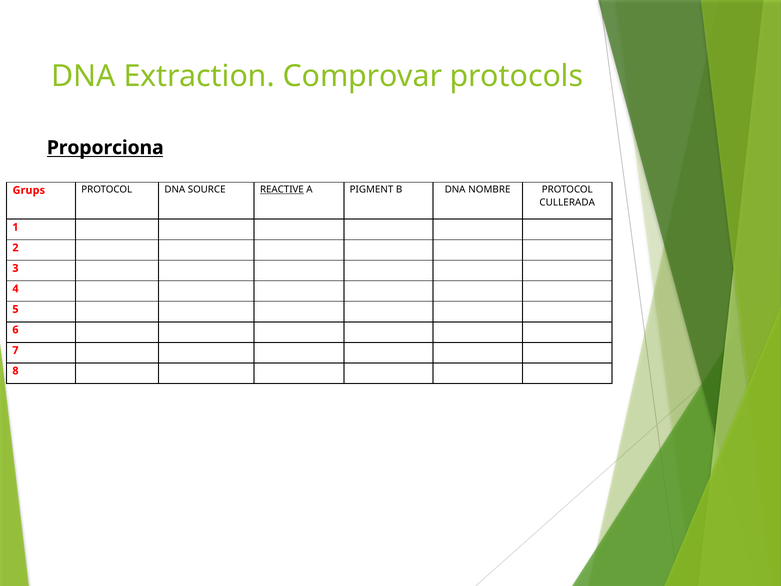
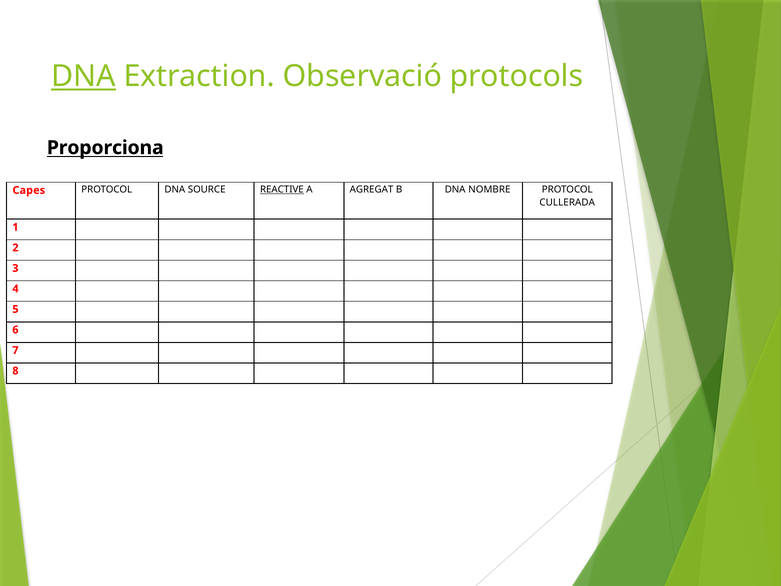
DNA underline: none -> present (84, 76)
Comprovar: Comprovar -> Observació (362, 76)
Grups: Grups -> Capes (29, 190)
PIGMENT: PIGMENT -> AGREGAT (372, 189)
